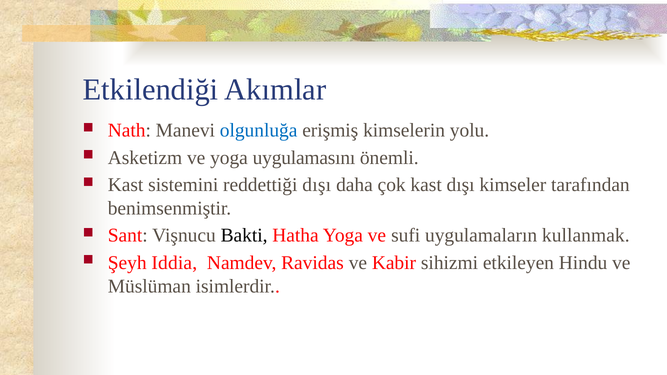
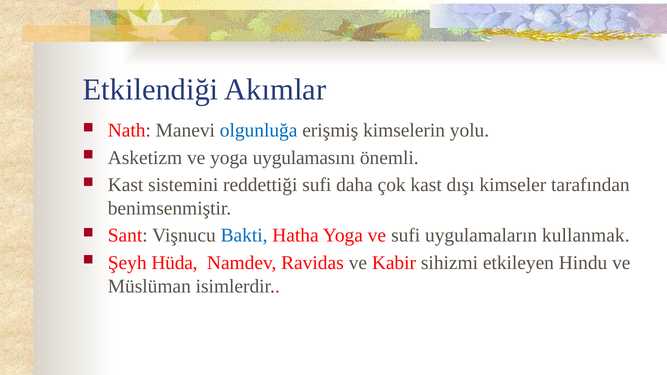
reddettiği dışı: dışı -> sufi (317, 185)
Bakti colour: black -> blue (244, 236)
Iddia: Iddia -> Hüda (174, 263)
